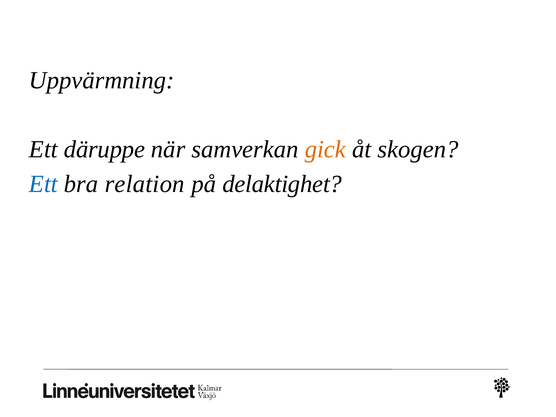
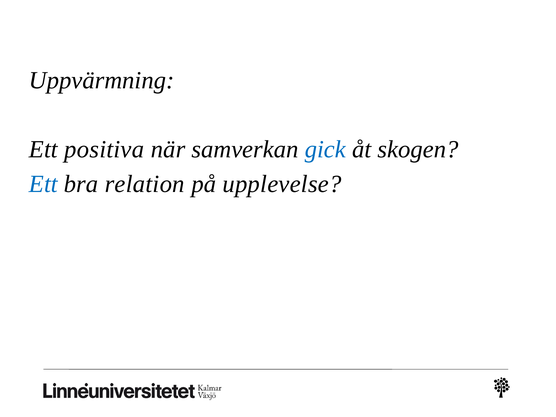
däruppe: däruppe -> positiva (104, 149)
gick colour: orange -> blue (325, 149)
delaktighet: delaktighet -> upplevelse (282, 184)
